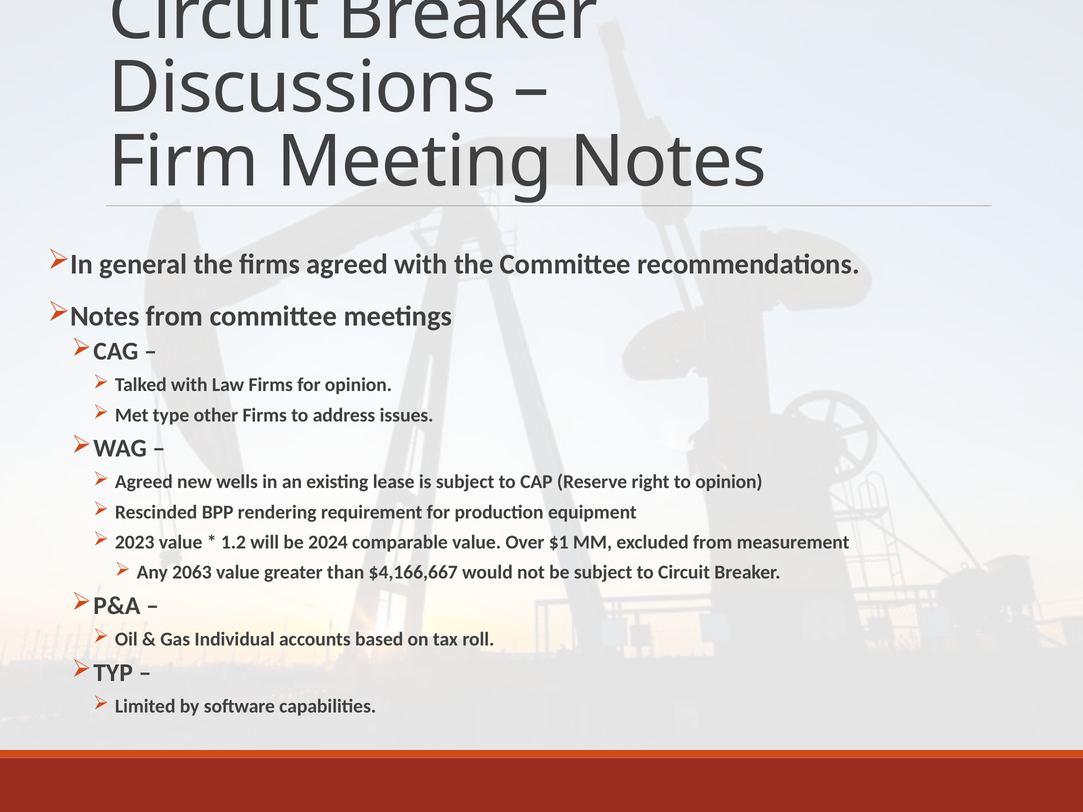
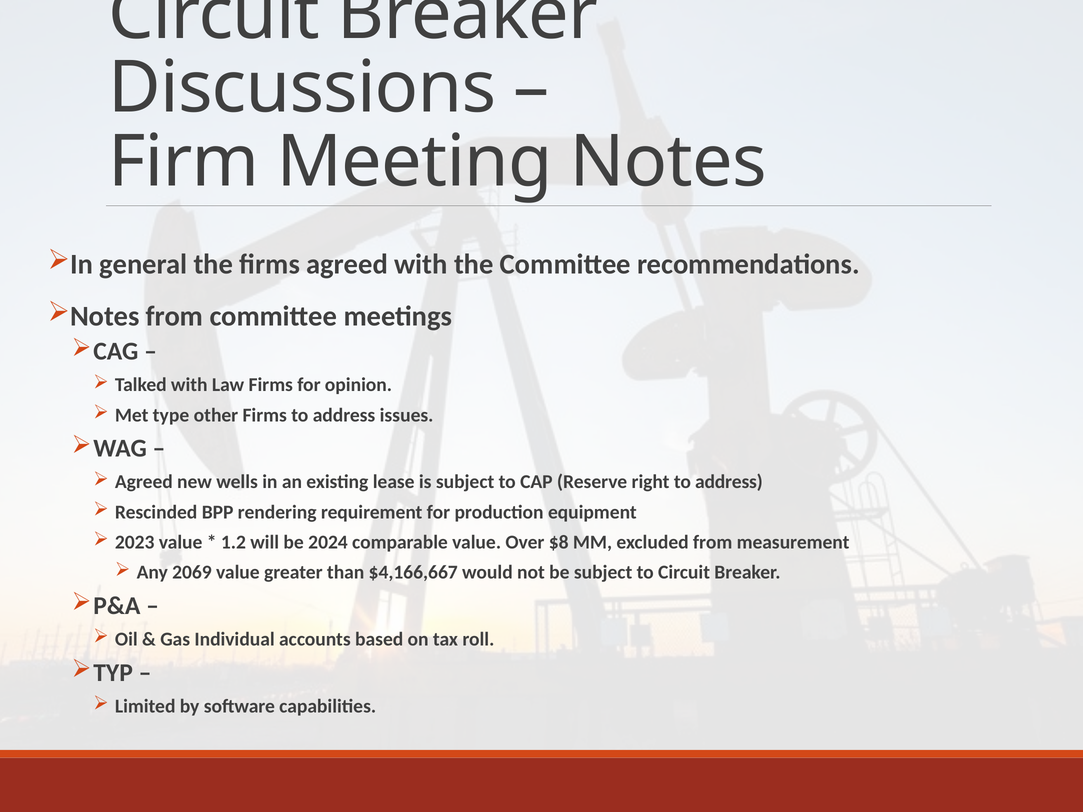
right to opinion: opinion -> address (729, 482)
$1: $1 -> $8 (559, 543)
2063: 2063 -> 2069 (192, 573)
